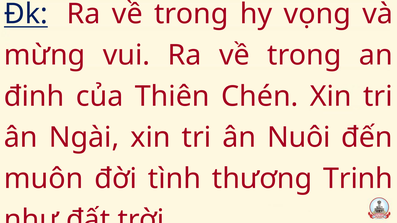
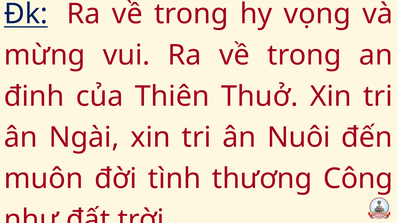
Chén: Chén -> Thuở (260, 96)
Trinh: Trinh -> Công (358, 179)
